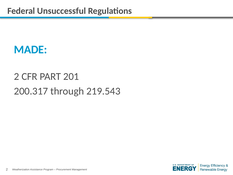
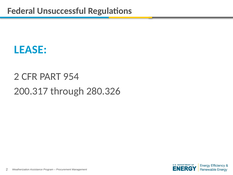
MADE: MADE -> LEASE (30, 50)
201: 201 -> 954 (71, 76)
219.543: 219.543 -> 280.326 (103, 91)
